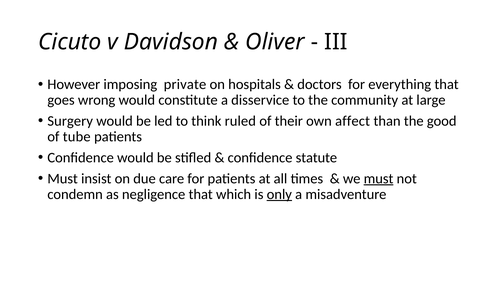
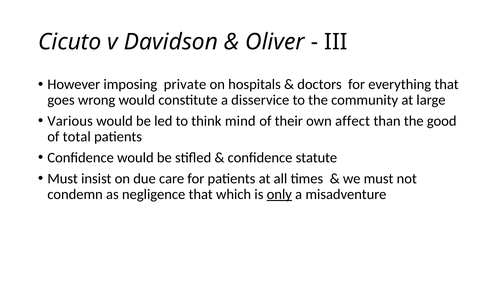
Surgery: Surgery -> Various (70, 121)
ruled: ruled -> mind (240, 121)
tube: tube -> total (77, 137)
must underline: present -> none (379, 178)
